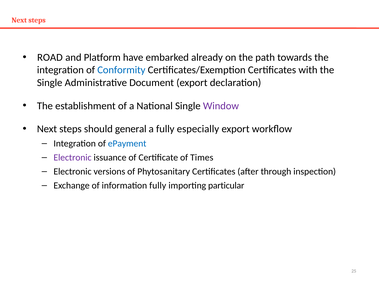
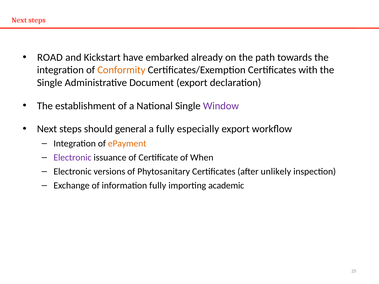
Platform: Platform -> Kickstart (102, 57)
Conformity colour: blue -> orange (121, 70)
ePayment colour: blue -> orange (127, 144)
Times: Times -> When (202, 158)
through: through -> unlikely (276, 172)
particular: particular -> academic (226, 186)
